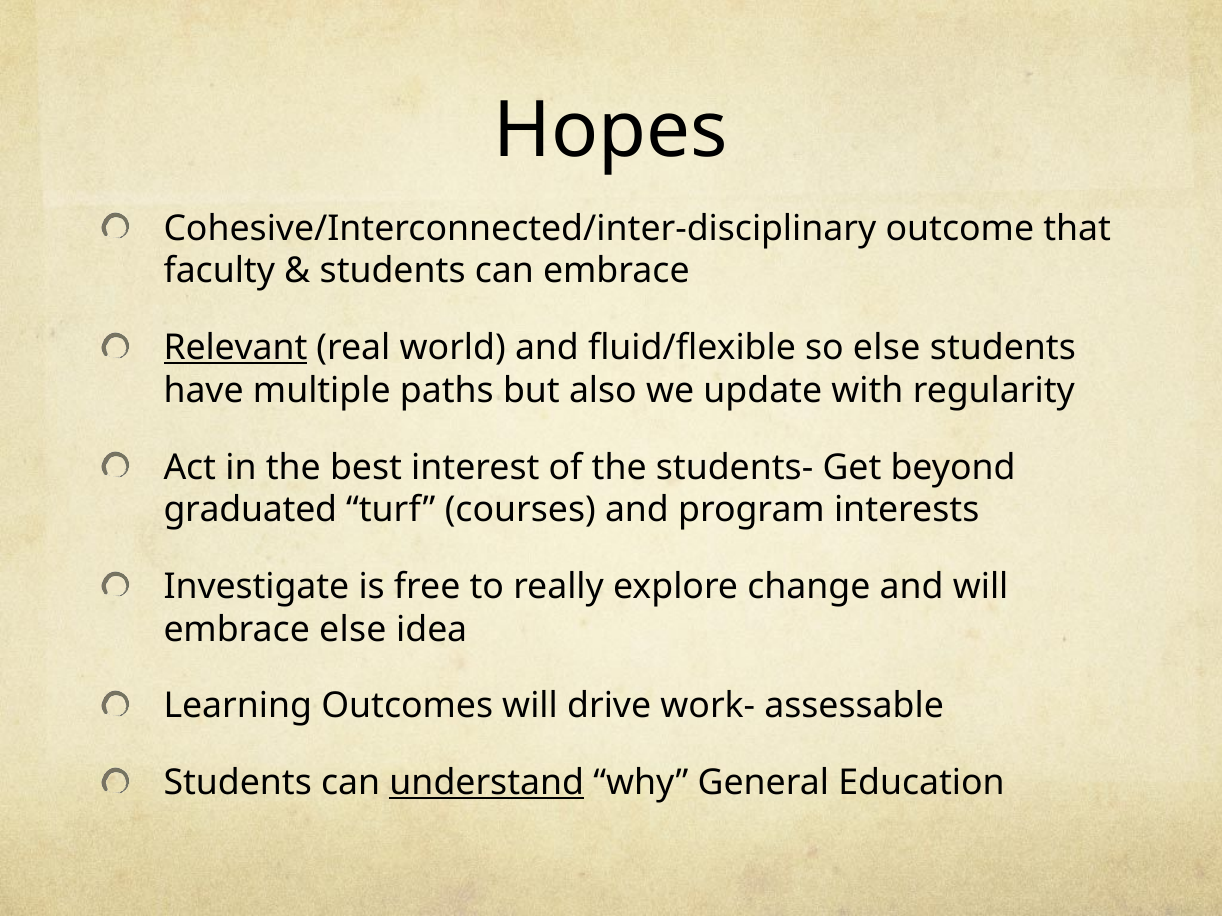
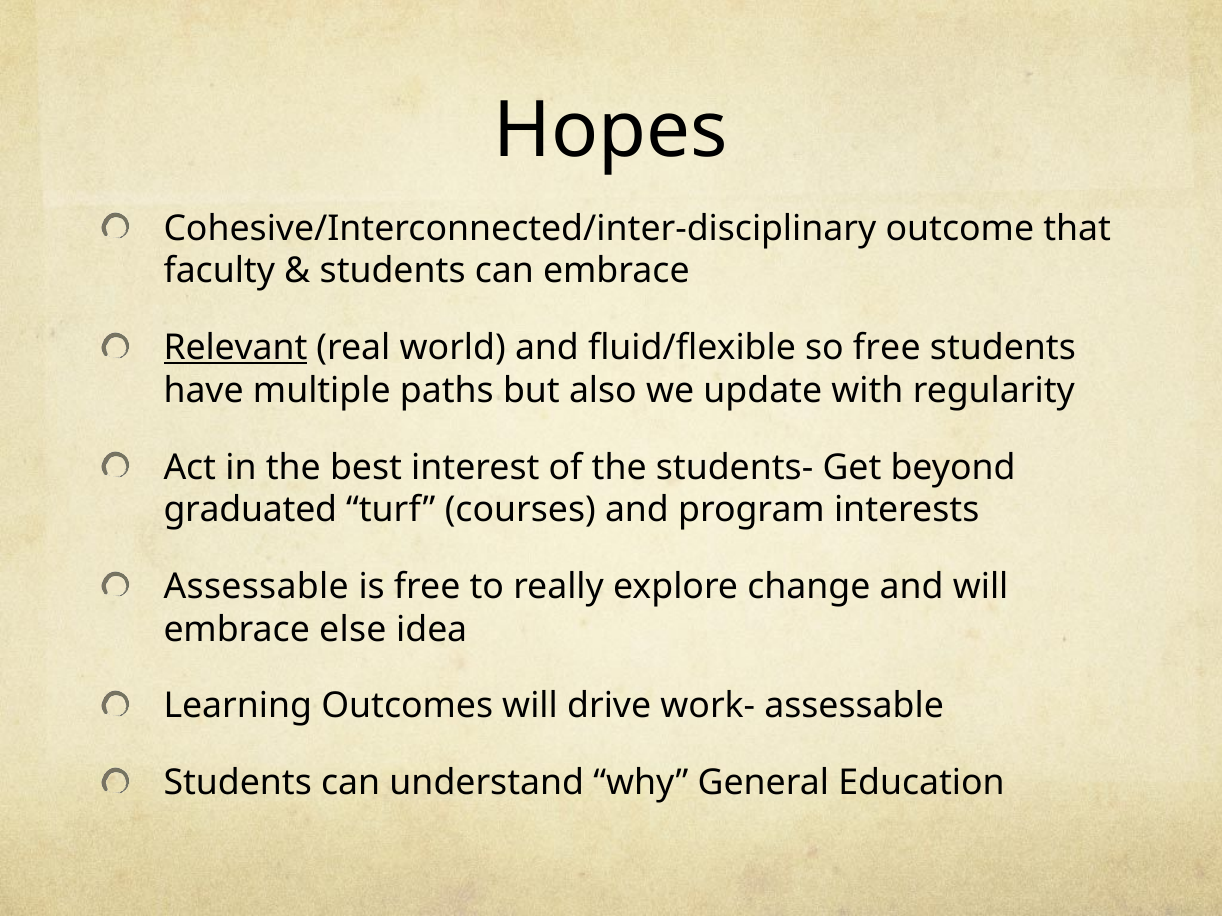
so else: else -> free (887, 348)
Investigate: Investigate -> Assessable (256, 587)
understand underline: present -> none (487, 783)
